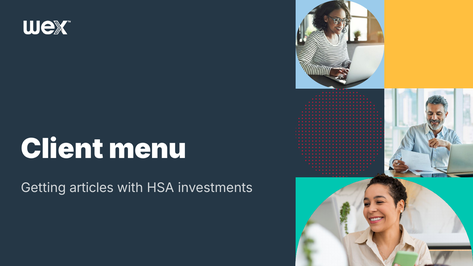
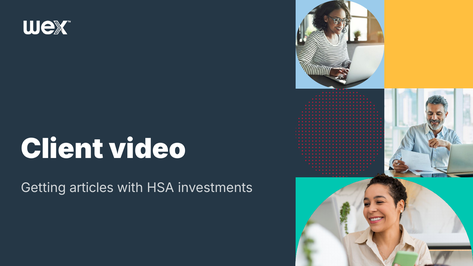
menu: menu -> video (147, 149)
